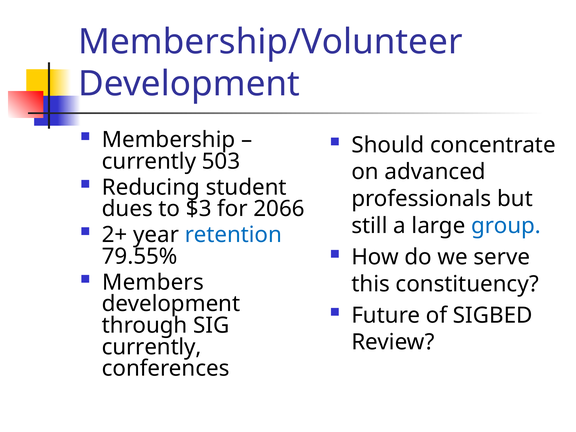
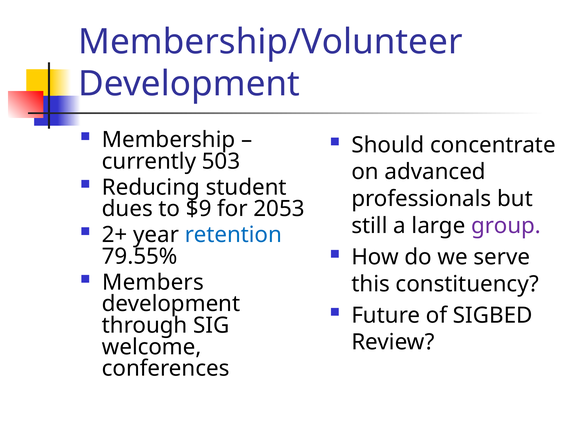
$3: $3 -> $9 (199, 209)
2066: 2066 -> 2053 (279, 209)
group colour: blue -> purple (506, 226)
currently: currently -> welcome (152, 347)
